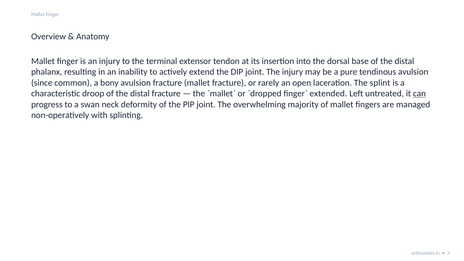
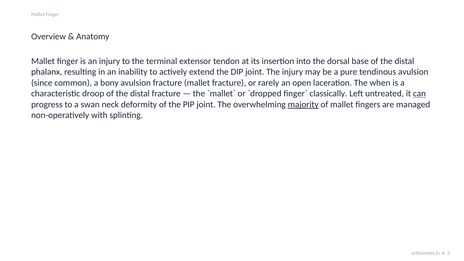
splint: splint -> when (380, 83)
extended: extended -> classically (328, 94)
majority underline: none -> present (303, 104)
